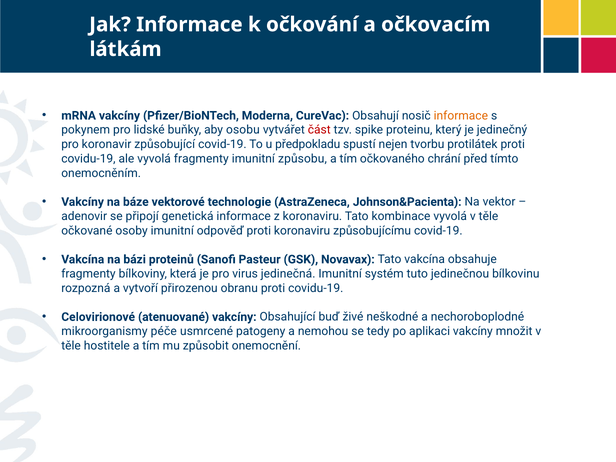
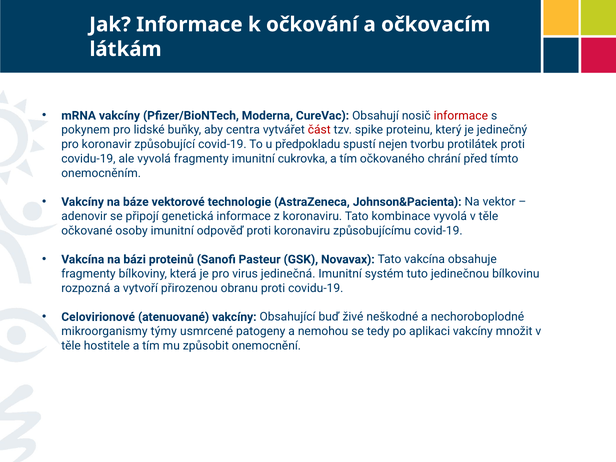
informace colour: orange -> red (461, 116)
osobu: osobu -> centra (243, 130)
způsobu: způsobu -> cukrovka (303, 159)
péče: péče -> týmy (164, 331)
